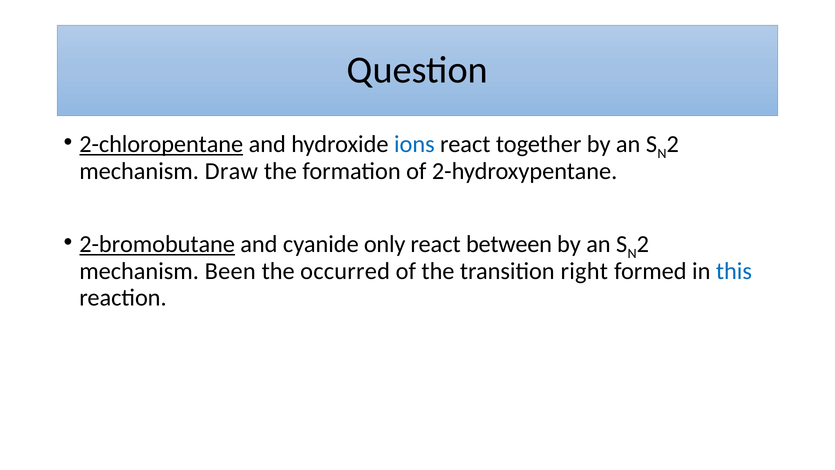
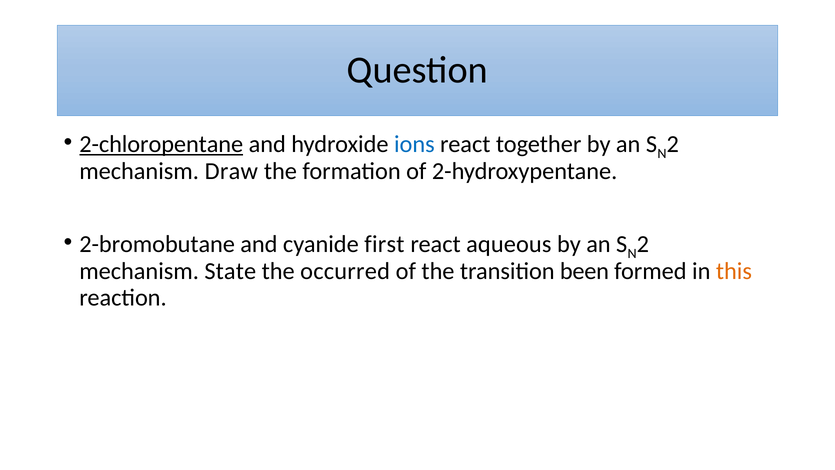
2-bromobutane underline: present -> none (157, 244)
only: only -> first (384, 244)
between: between -> aqueous (509, 244)
Been: Been -> State (230, 271)
right: right -> been (584, 271)
this colour: blue -> orange (734, 271)
